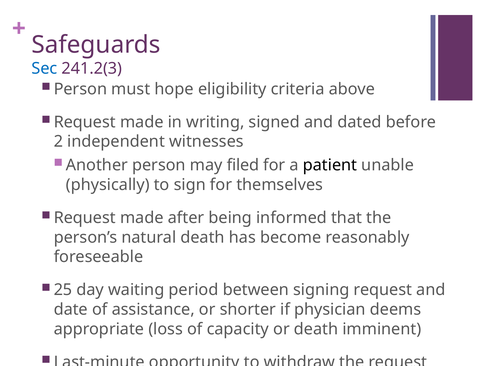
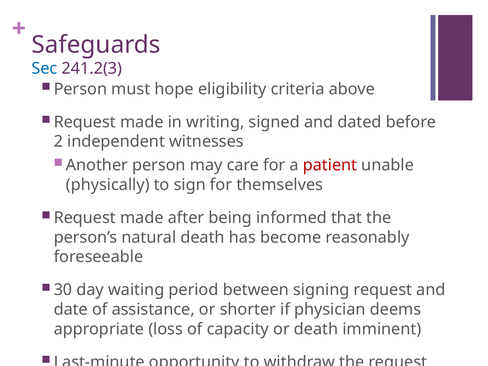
filed: filed -> care (243, 165)
patient colour: black -> red (330, 165)
25: 25 -> 30 (63, 290)
